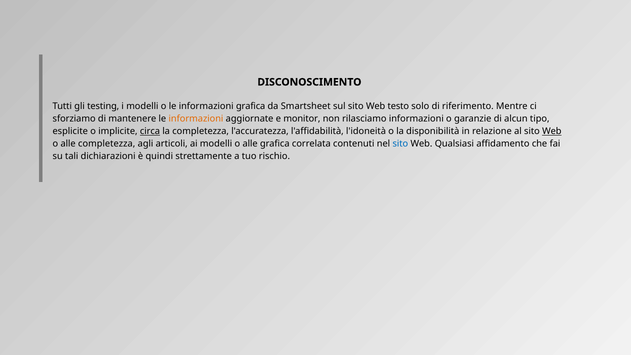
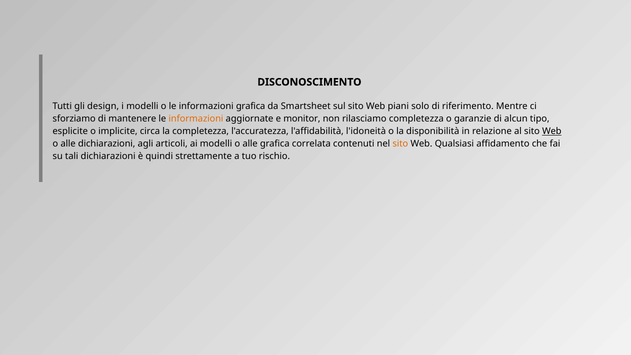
testing: testing -> design (103, 106)
testo: testo -> piani (398, 106)
rilasciamo informazioni: informazioni -> completezza (416, 119)
circa underline: present -> none (150, 131)
alle completezza: completezza -> dichiarazioni (107, 144)
sito colour: blue -> orange (400, 144)
